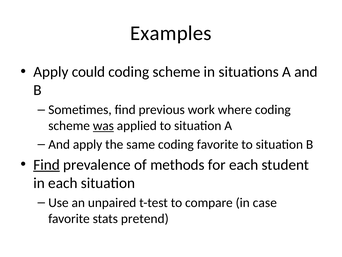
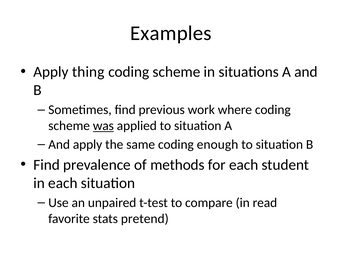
could: could -> thing (88, 72)
coding favorite: favorite -> enough (218, 144)
Find underline: present -> none (47, 164)
case: case -> read (265, 202)
